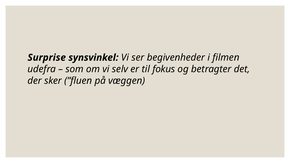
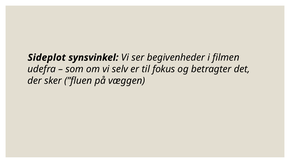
Surprise: Surprise -> Sideplot (47, 58)
